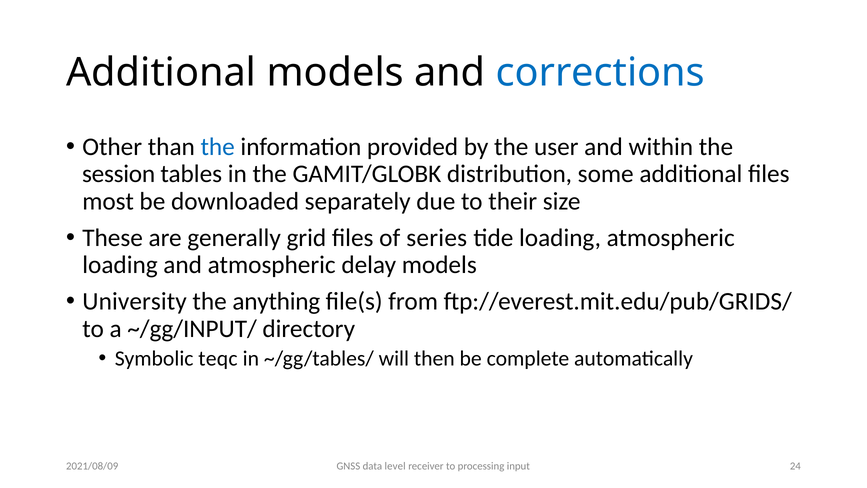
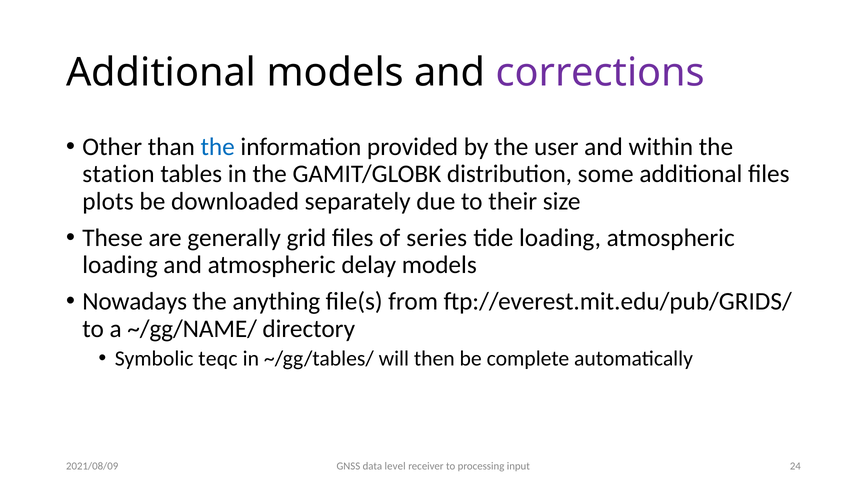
corrections colour: blue -> purple (600, 73)
session: session -> station (118, 174)
most: most -> plots (108, 201)
University: University -> Nowadays (135, 301)
~/gg/INPUT/: ~/gg/INPUT/ -> ~/gg/NAME/ (192, 329)
